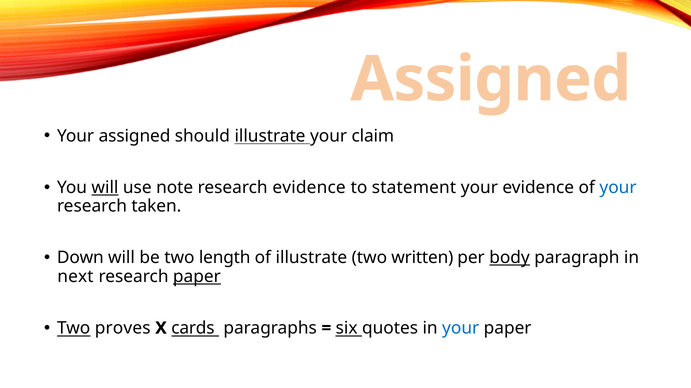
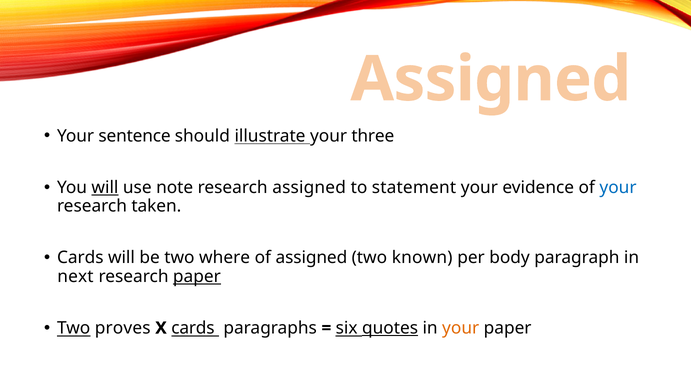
Your assigned: assigned -> sentence (135, 136)
claim: claim -> three (373, 136)
research evidence: evidence -> assigned (309, 188)
Down: Down -> Cards (80, 258)
length: length -> where (225, 258)
of illustrate: illustrate -> assigned (311, 258)
written: written -> known (422, 258)
body underline: present -> none (510, 258)
quotes underline: none -> present (390, 329)
your colour: blue -> orange (461, 329)
